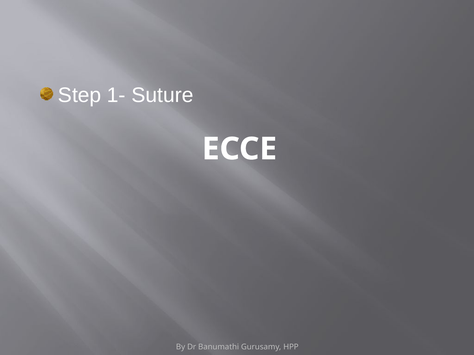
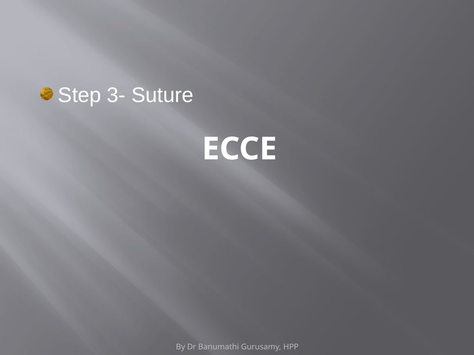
1-: 1- -> 3- (116, 95)
